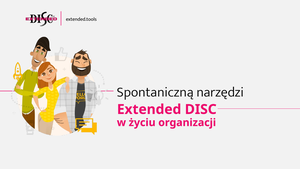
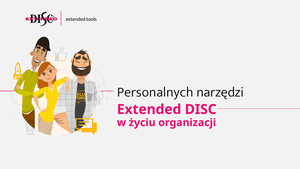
Spontaniczną: Spontaniczną -> Personalnych (155, 92)
